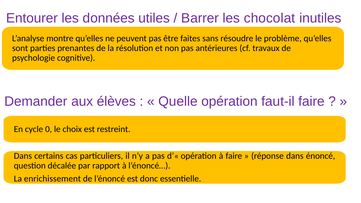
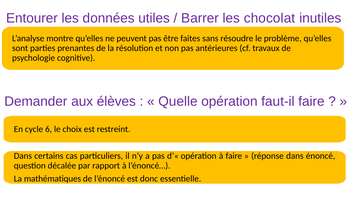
0: 0 -> 6 (49, 129)
enrichissement: enrichissement -> mathématiques (52, 179)
